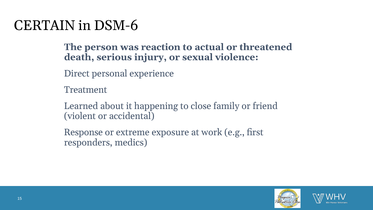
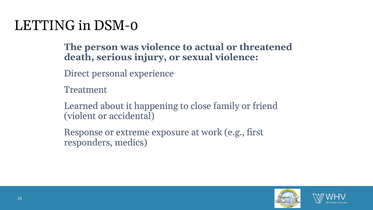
CERTAIN: CERTAIN -> LETTING (45, 25)
DSM-6: DSM-6 -> DSM-0 (116, 25)
was reaction: reaction -> violence (161, 47)
